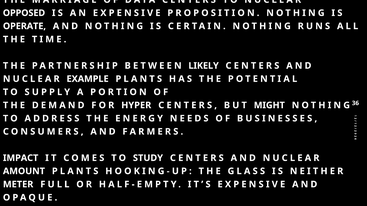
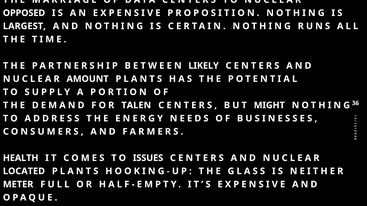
OPERATE: OPERATE -> LARGEST (24, 26)
EXAMPLE: EXAMPLE -> AMOUNT (88, 79)
HYPER: HYPER -> TALEN (136, 105)
IMPACT: IMPACT -> HEALTH (21, 158)
STUDY: STUDY -> ISSUES (148, 158)
AMOUNT: AMOUNT -> LOCATED (24, 171)
